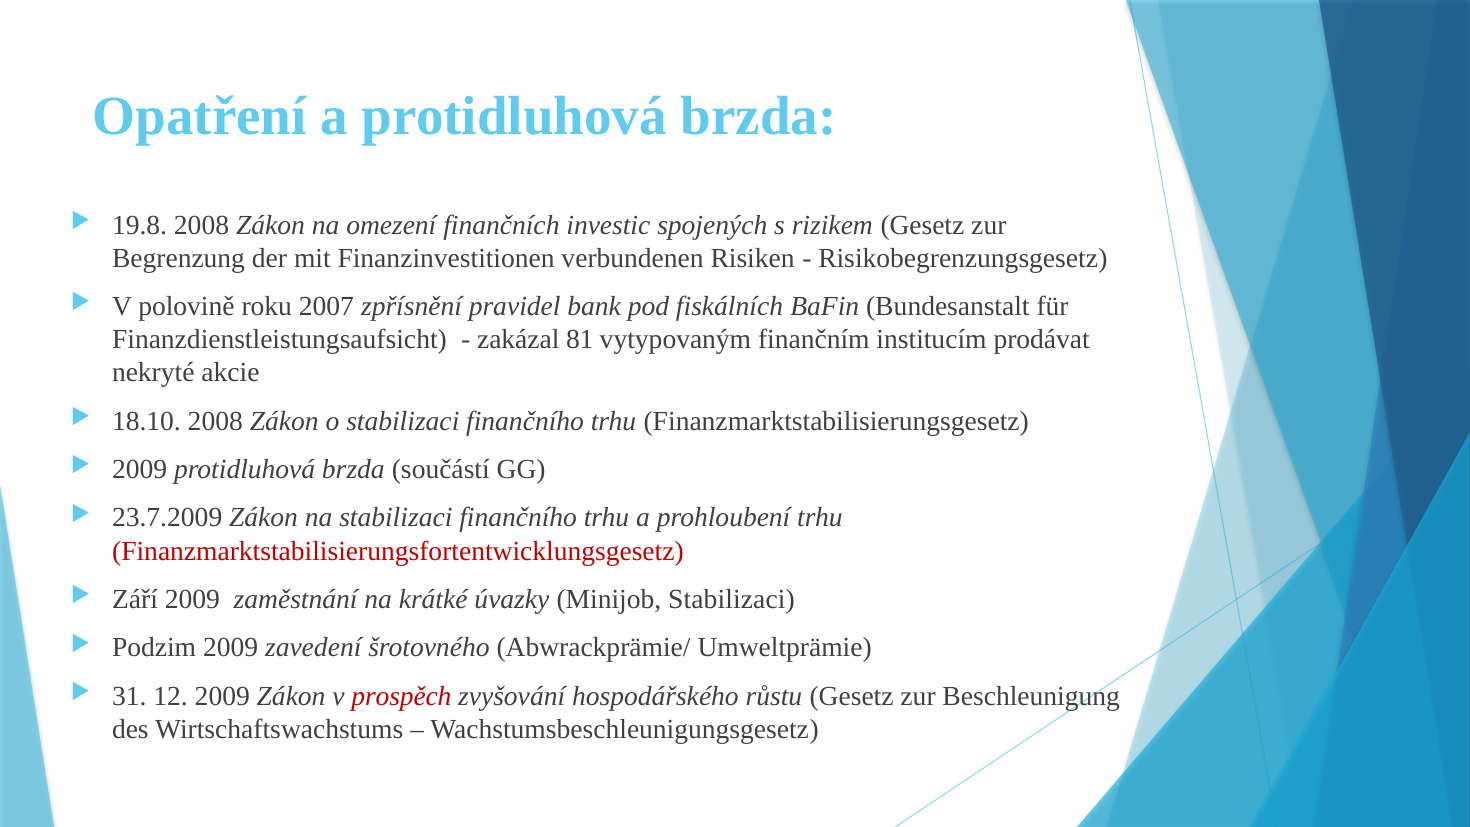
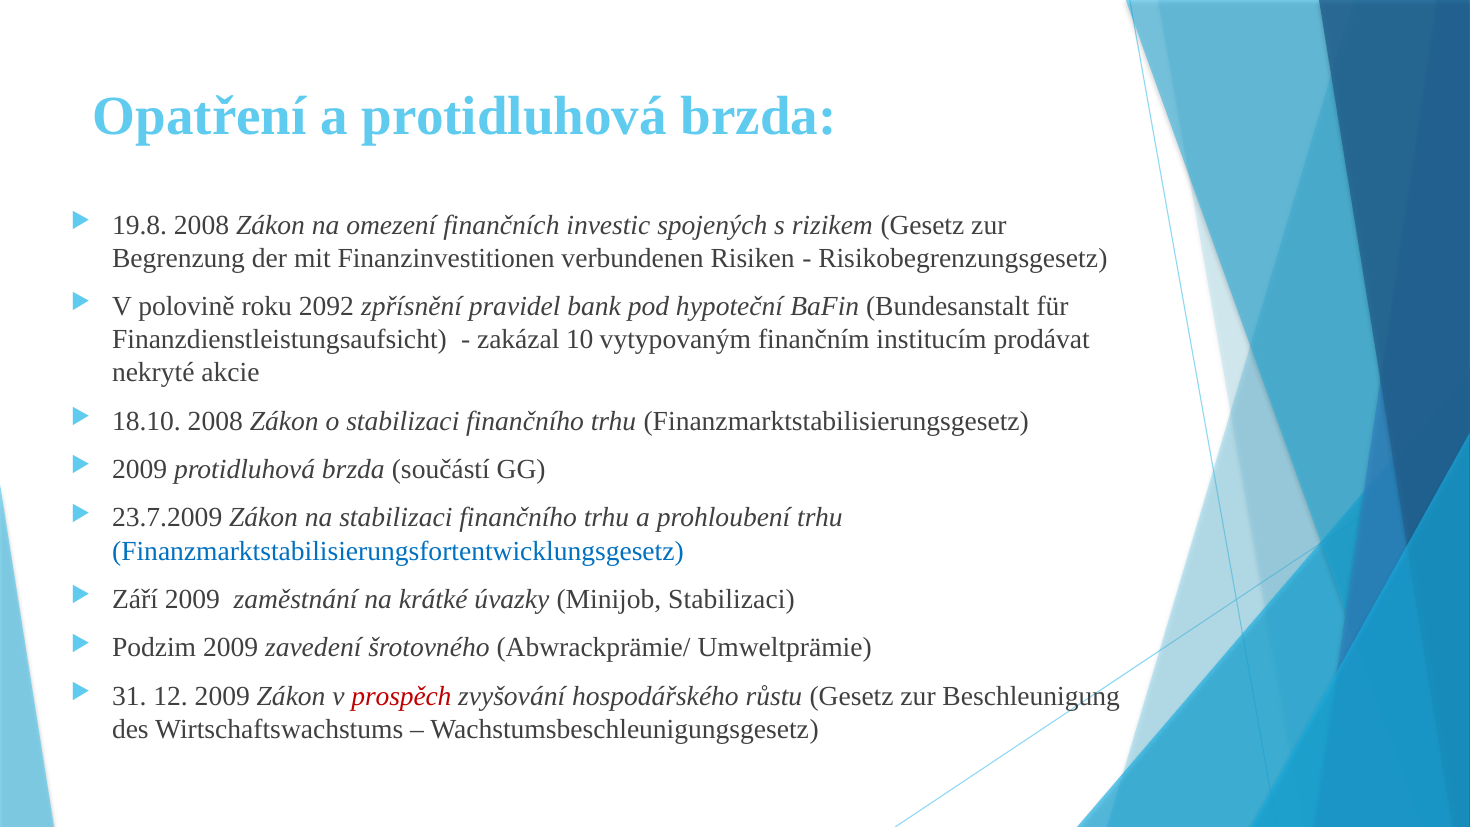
2007: 2007 -> 2092 (326, 306)
fiskálních: fiskálních -> hypoteční (730, 306)
81: 81 -> 10 (580, 339)
Finanzmarktstabilisierungsfortentwicklungsgesetz colour: red -> blue (398, 551)
